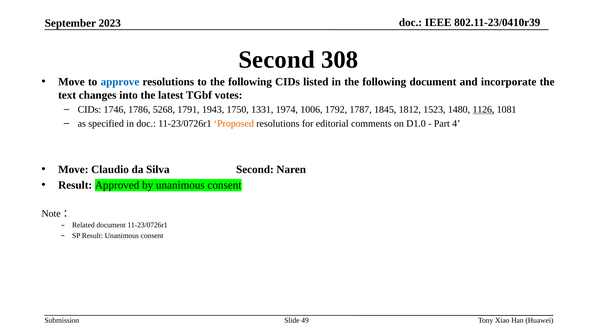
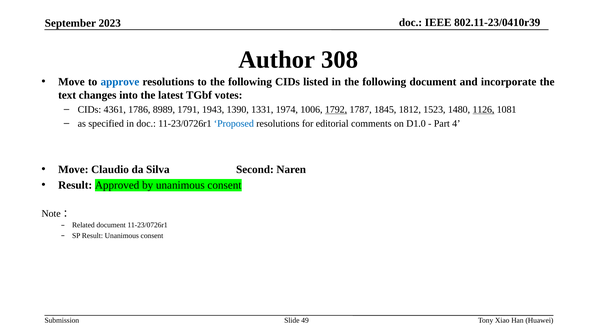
Second: Second -> Author (277, 60)
1746: 1746 -> 4361 (115, 109)
5268: 5268 -> 8989 (164, 109)
1750: 1750 -> 1390 (238, 109)
1792 underline: none -> present (336, 109)
Proposed colour: orange -> blue (234, 123)
